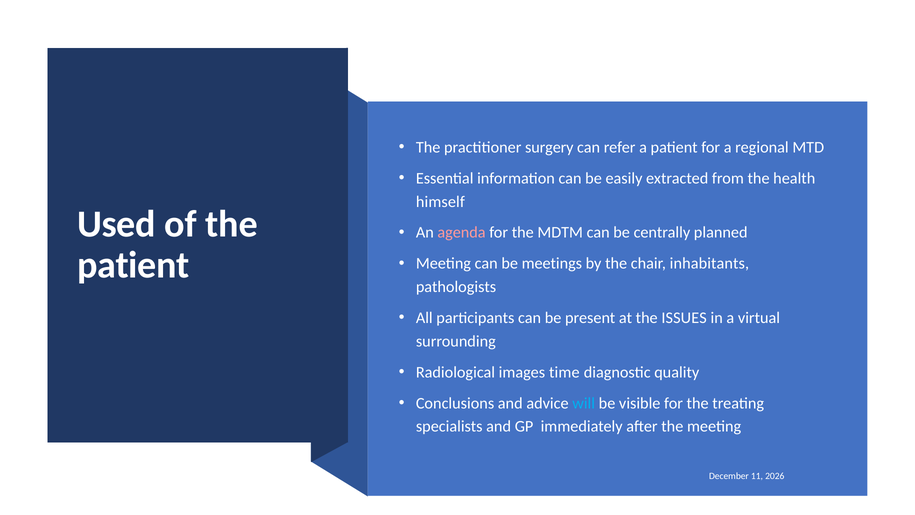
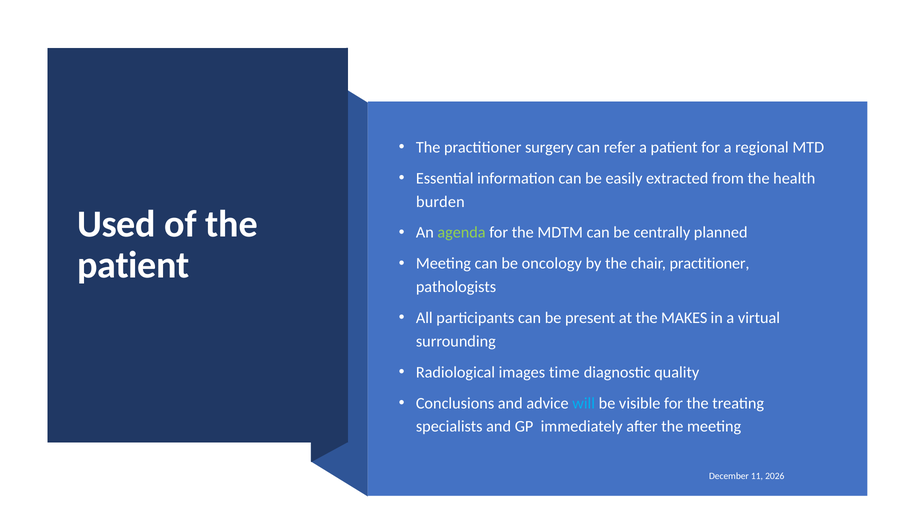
himself: himself -> burden (440, 202)
agenda colour: pink -> light green (462, 232)
meetings: meetings -> oncology (552, 263)
chair inhabitants: inhabitants -> practitioner (710, 263)
ISSUES: ISSUES -> MAKES (684, 318)
